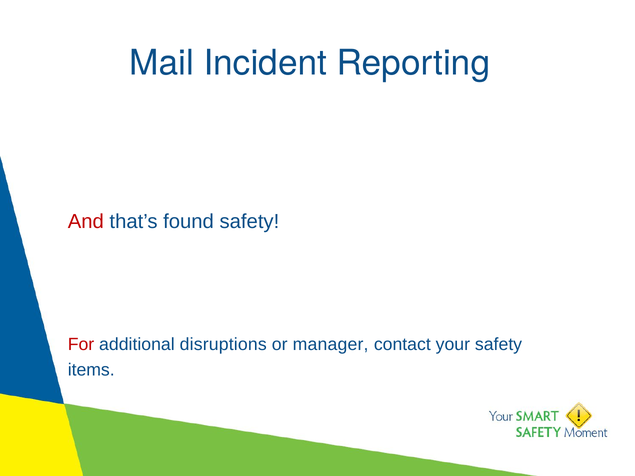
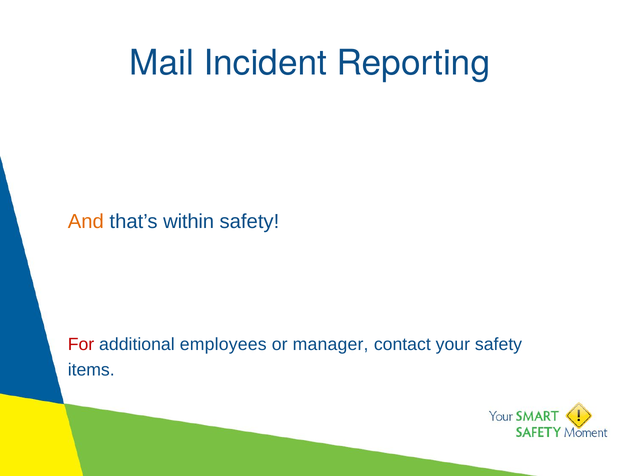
And colour: red -> orange (86, 222)
found: found -> within (189, 222)
disruptions: disruptions -> employees (223, 345)
